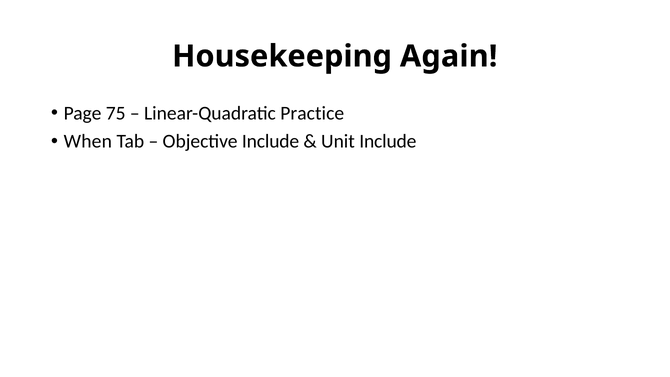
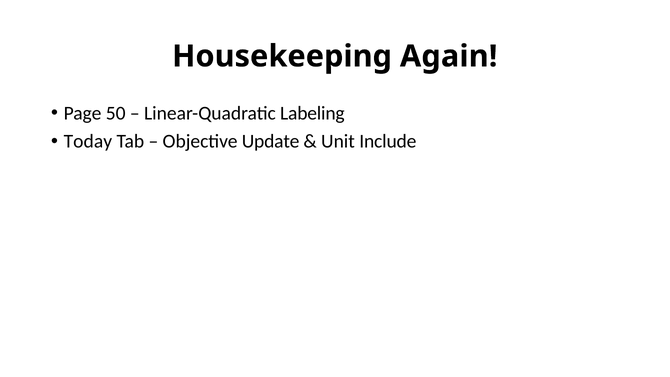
75: 75 -> 50 (116, 113)
Practice: Practice -> Labeling (312, 113)
When: When -> Today (88, 141)
Objective Include: Include -> Update (271, 141)
